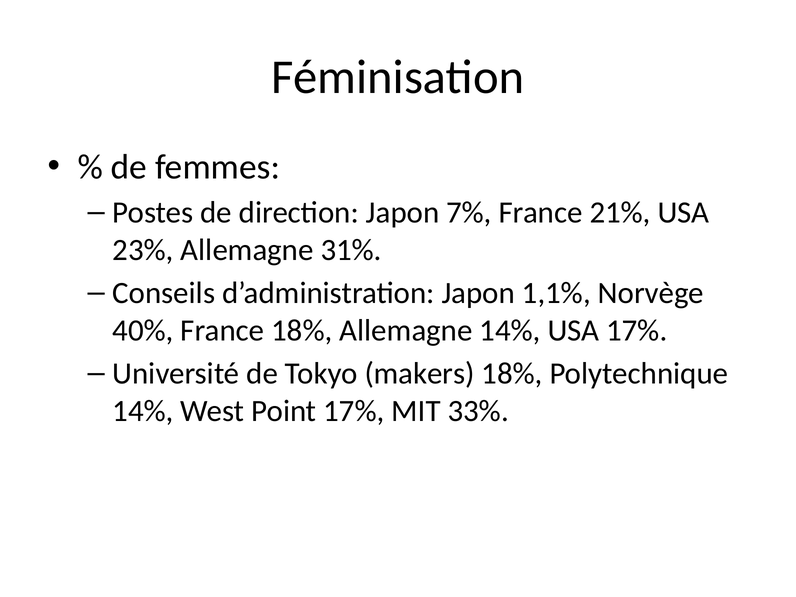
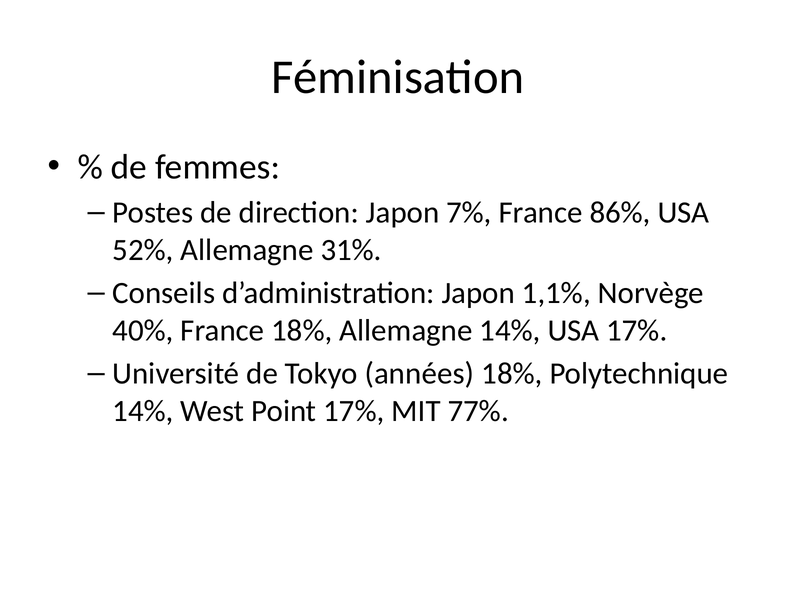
21%: 21% -> 86% (620, 213)
23%: 23% -> 52% (143, 250)
makers: makers -> années (419, 374)
33%: 33% -> 77% (478, 411)
